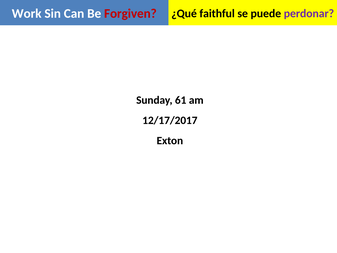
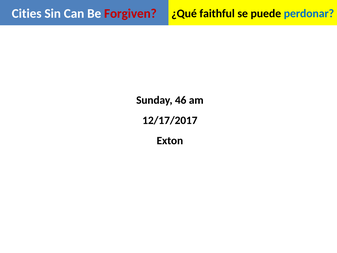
Work: Work -> Cities (27, 14)
perdonar colour: purple -> blue (309, 13)
61: 61 -> 46 (181, 100)
